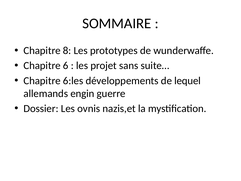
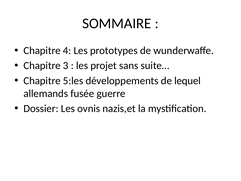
8: 8 -> 4 (67, 51)
6: 6 -> 3 (66, 66)
6:les: 6:les -> 5:les (73, 81)
engin: engin -> fusée (82, 93)
